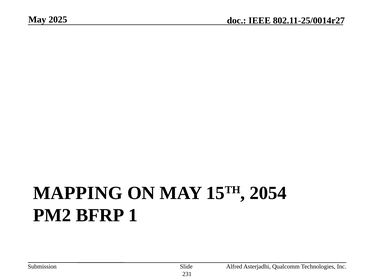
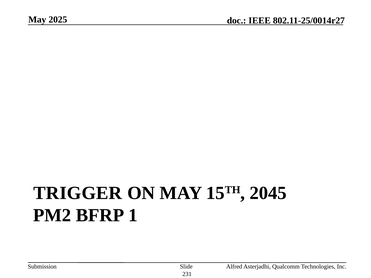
MAPPING: MAPPING -> TRIGGER (78, 193)
2054: 2054 -> 2045 (268, 193)
